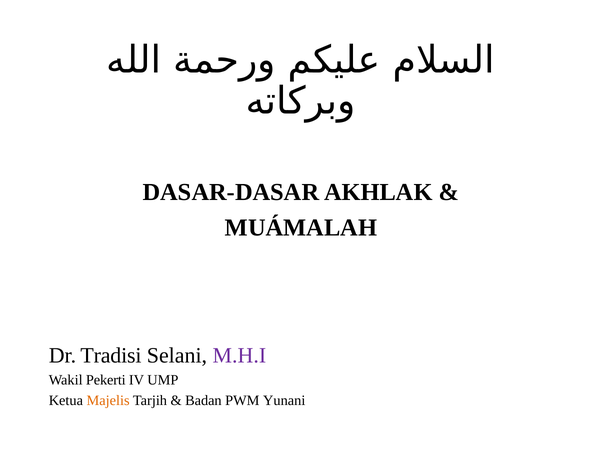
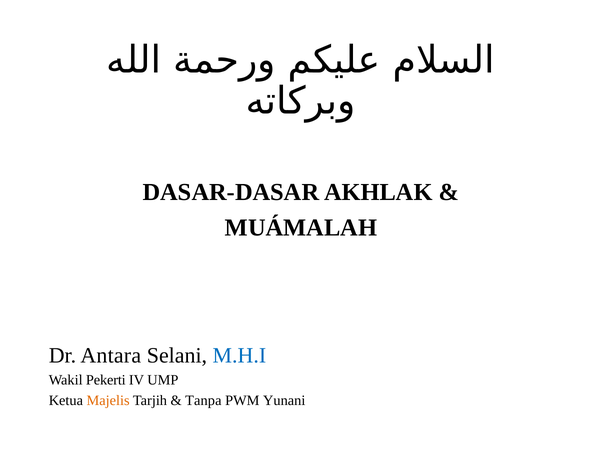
Tradisi: Tradisi -> Antara (111, 356)
M.H.I colour: purple -> blue (239, 356)
Badan: Badan -> Tanpa (203, 401)
